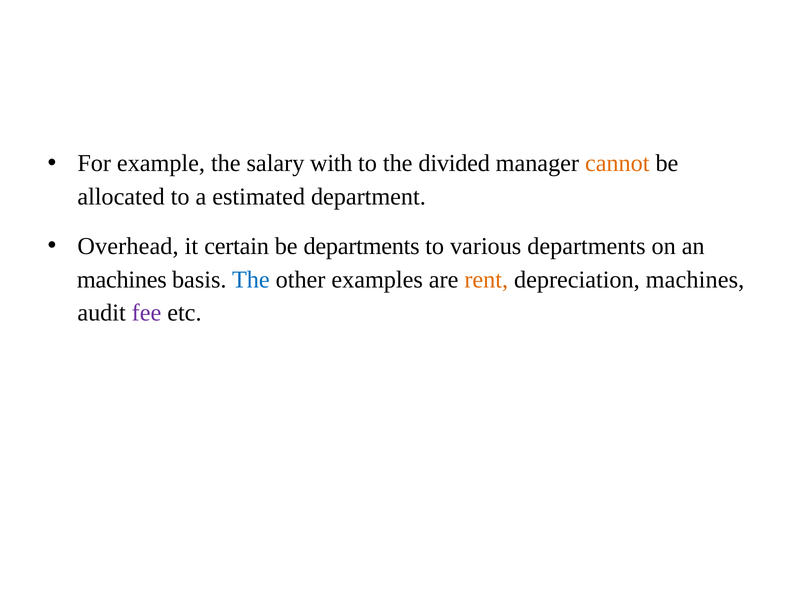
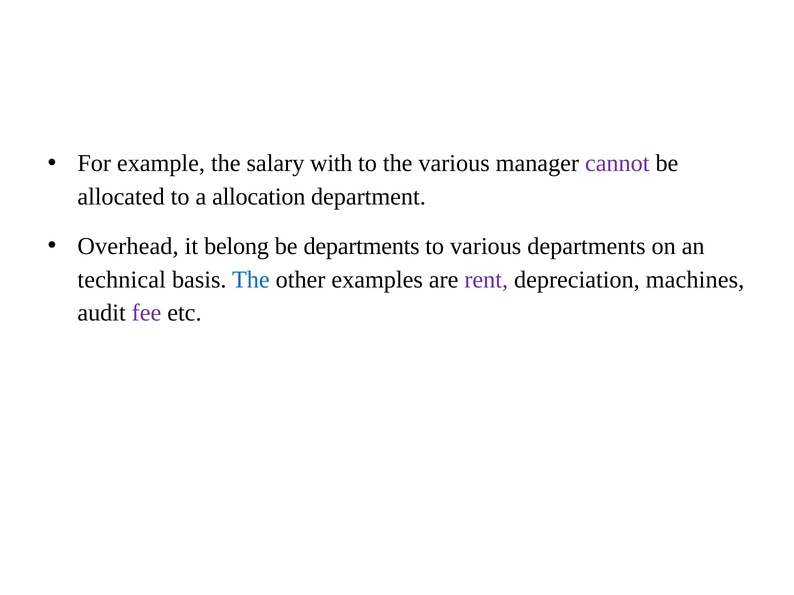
the divided: divided -> various (454, 164)
cannot colour: orange -> purple (617, 164)
estimated: estimated -> allocation (259, 197)
certain: certain -> belong (237, 246)
machines: machines -> technical (122, 280)
rent colour: orange -> purple (486, 280)
